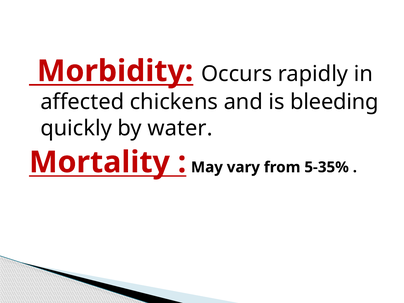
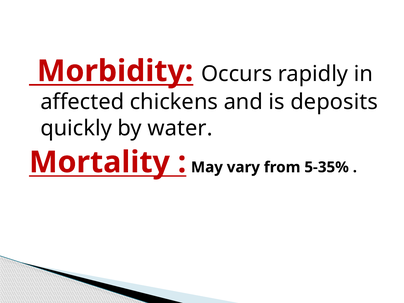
bleeding: bleeding -> deposits (334, 102)
